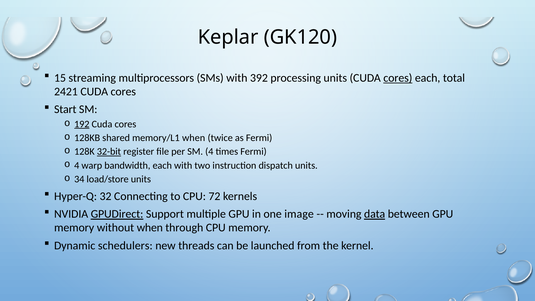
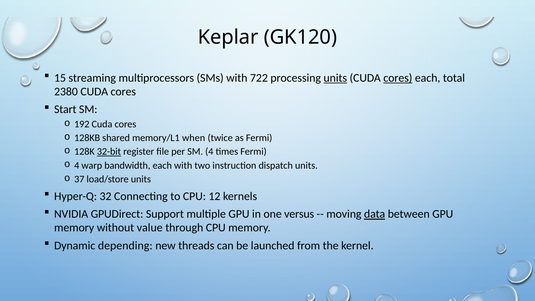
392: 392 -> 722 (259, 78)
units underline: none -> present (335, 78)
2421: 2421 -> 2380 (66, 91)
192 underline: present -> none (82, 124)
34: 34 -> 37 (79, 179)
72: 72 -> 12 (214, 196)
GPUDirect underline: present -> none (117, 214)
image: image -> versus (299, 214)
without when: when -> value (150, 228)
schedulers: schedulers -> depending (125, 245)
